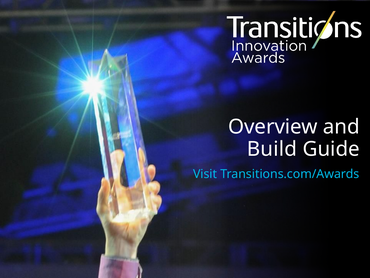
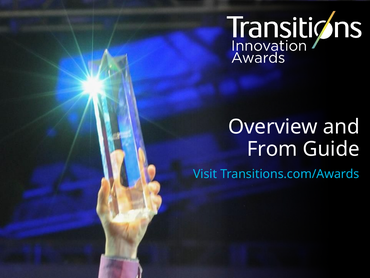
Build: Build -> From (272, 149)
